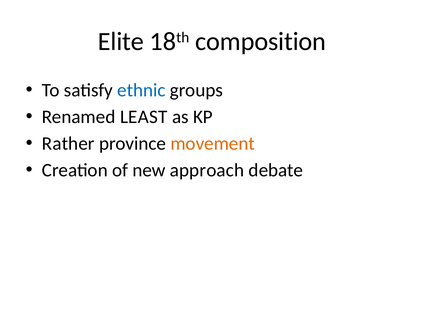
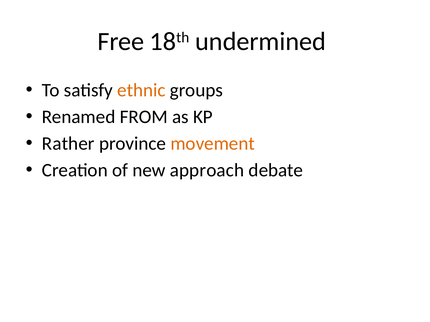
Elite: Elite -> Free (121, 42)
composition: composition -> undermined (261, 42)
ethnic colour: blue -> orange (141, 90)
LEAST: LEAST -> FROM (144, 117)
